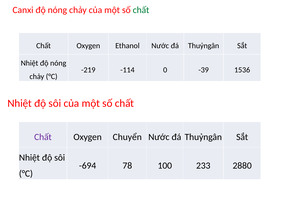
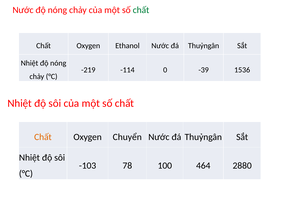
Canxi: Canxi -> Nước (23, 10)
Chất colour: purple -> orange (43, 137)
-694: -694 -> -103 (88, 166)
233: 233 -> 464 (203, 166)
